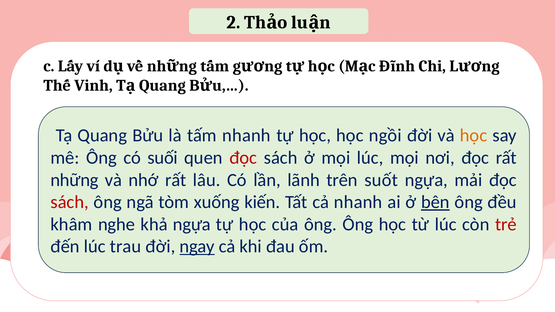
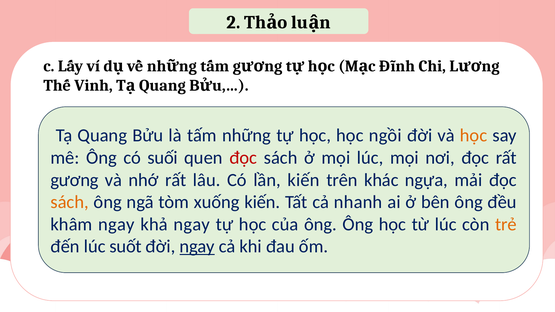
tấm nhanh: nhanh -> những (247, 136)
những: những -> gương (74, 180)
lần lãnh: lãnh -> kiến (303, 180)
suốt: suốt -> khác (381, 180)
sách colour: red -> orange (70, 202)
bên underline: present -> none (435, 202)
khâm nghe: nghe -> ngay (116, 224)
khả ngựa: ngựa -> ngay (192, 224)
trẻ colour: red -> orange (506, 224)
trau: trau -> suốt (126, 247)
